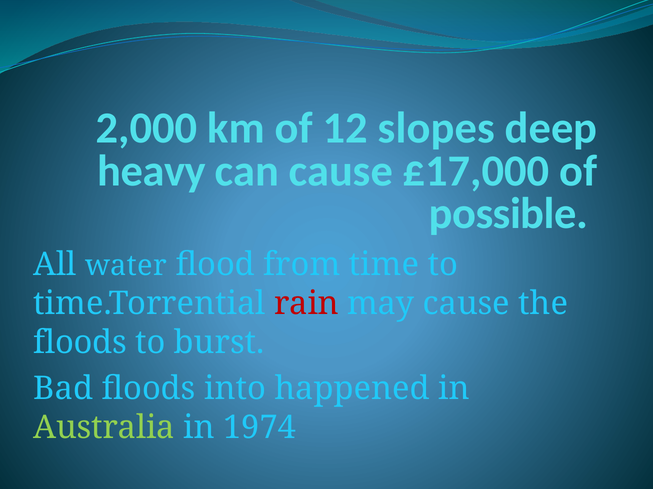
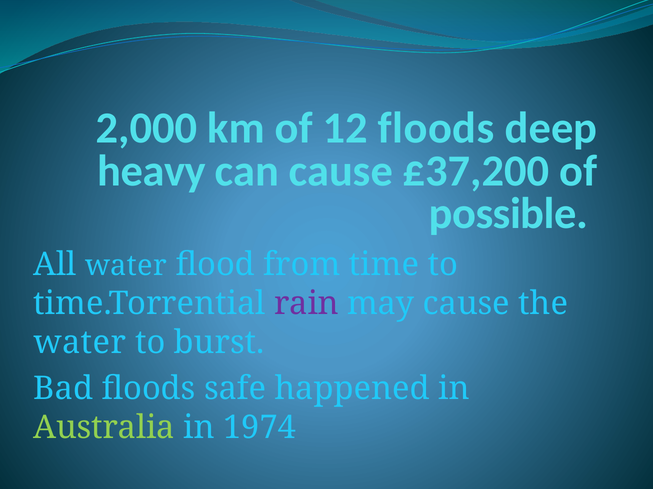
12 slopes: slopes -> floods (436, 129)
£17,000: £17,000 -> £37,200 (476, 171)
rain colour: red -> purple (306, 304)
floods: floods -> water (80, 343)
into: into -> safe (235, 389)
